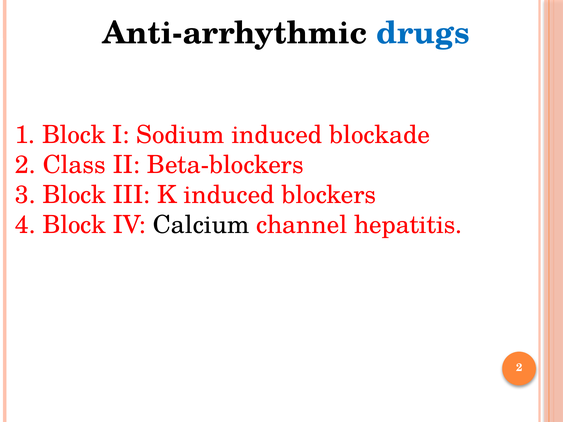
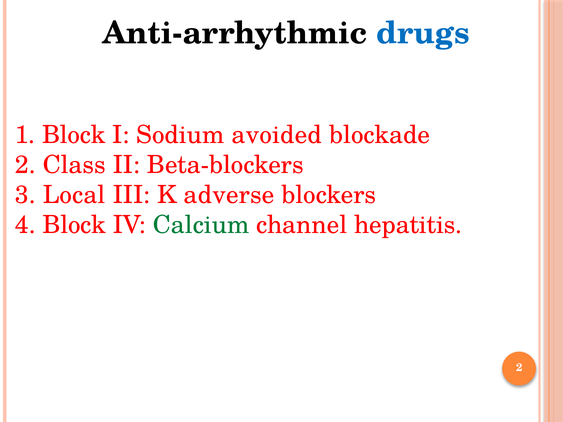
Sodium induced: induced -> avoided (277, 135)
3 Block: Block -> Local (74, 195)
K induced: induced -> adverse (229, 195)
Calcium colour: black -> green (201, 225)
